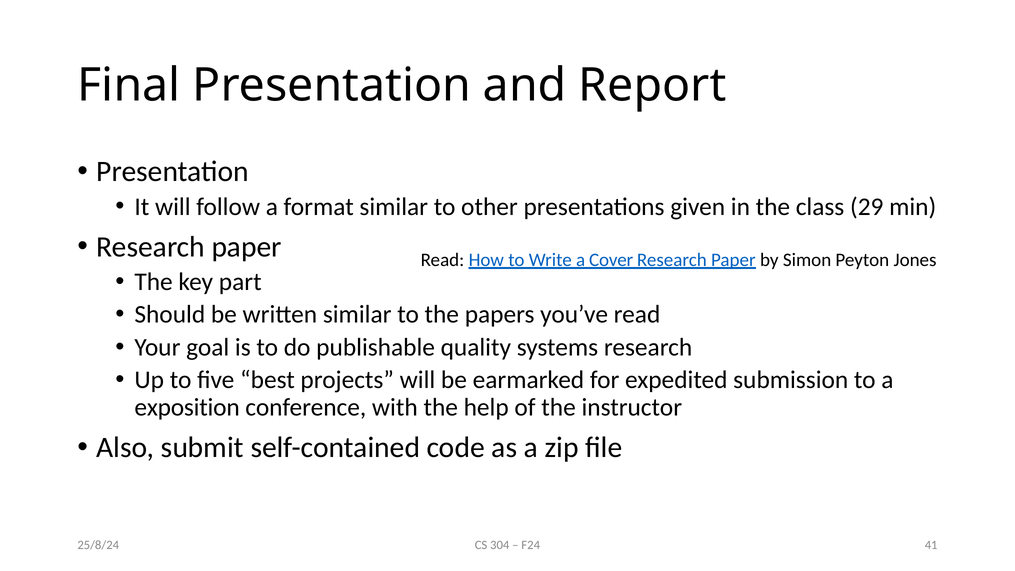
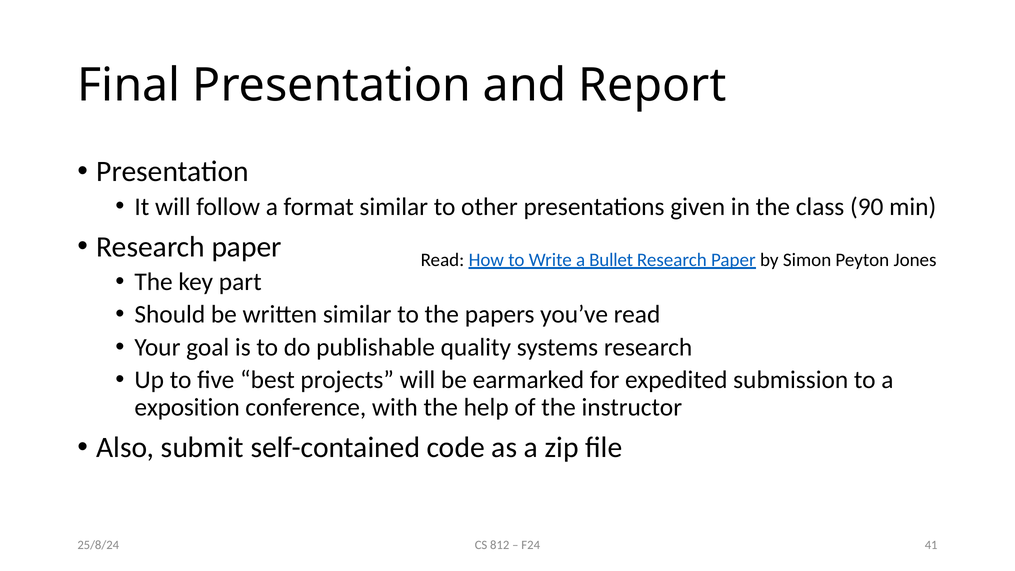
29: 29 -> 90 (867, 207)
Cover: Cover -> Bullet (611, 260)
304: 304 -> 812 (500, 545)
